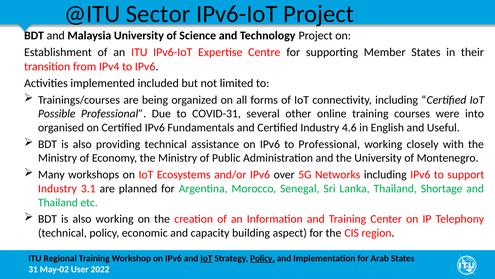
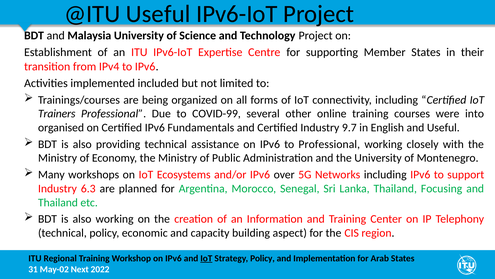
@ITU Sector: Sector -> Useful (158, 14)
Possible: Possible -> Trainers (57, 114)
COVID-31: COVID-31 -> COVID-99 (216, 114)
4.6: 4.6 -> 9.7 (349, 128)
3.1: 3.1 -> 6.3 (88, 188)
Shortage: Shortage -> Focusing (442, 188)
Policy underline: present -> none (262, 258)
User: User -> Next (80, 269)
